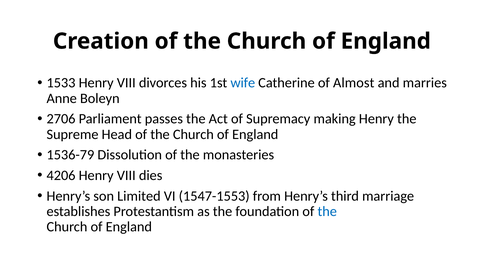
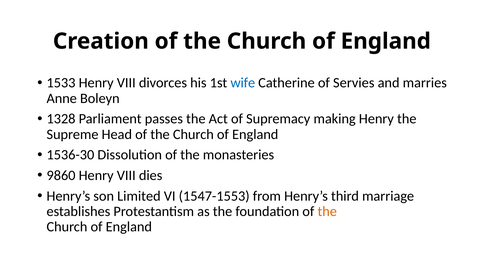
Almost: Almost -> Servies (354, 83)
2706: 2706 -> 1328 (61, 119)
1536-79: 1536-79 -> 1536-30 (70, 155)
4206: 4206 -> 9860 (61, 175)
the colour: blue -> orange (327, 211)
